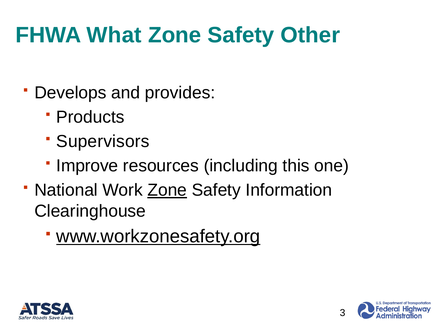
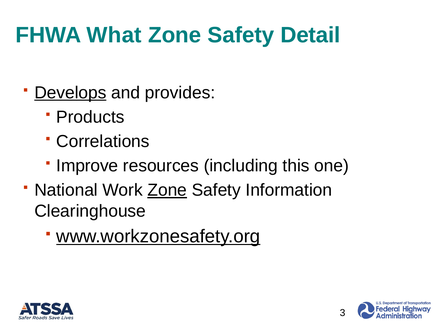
Other: Other -> Detail (310, 35)
Develops underline: none -> present (70, 93)
Supervisors: Supervisors -> Correlations (103, 141)
